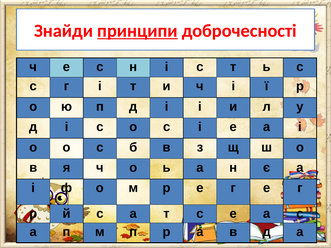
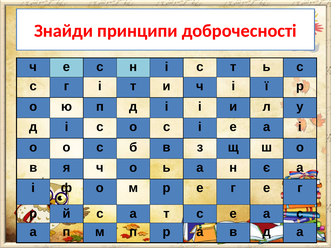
принципи underline: present -> none (137, 31)
